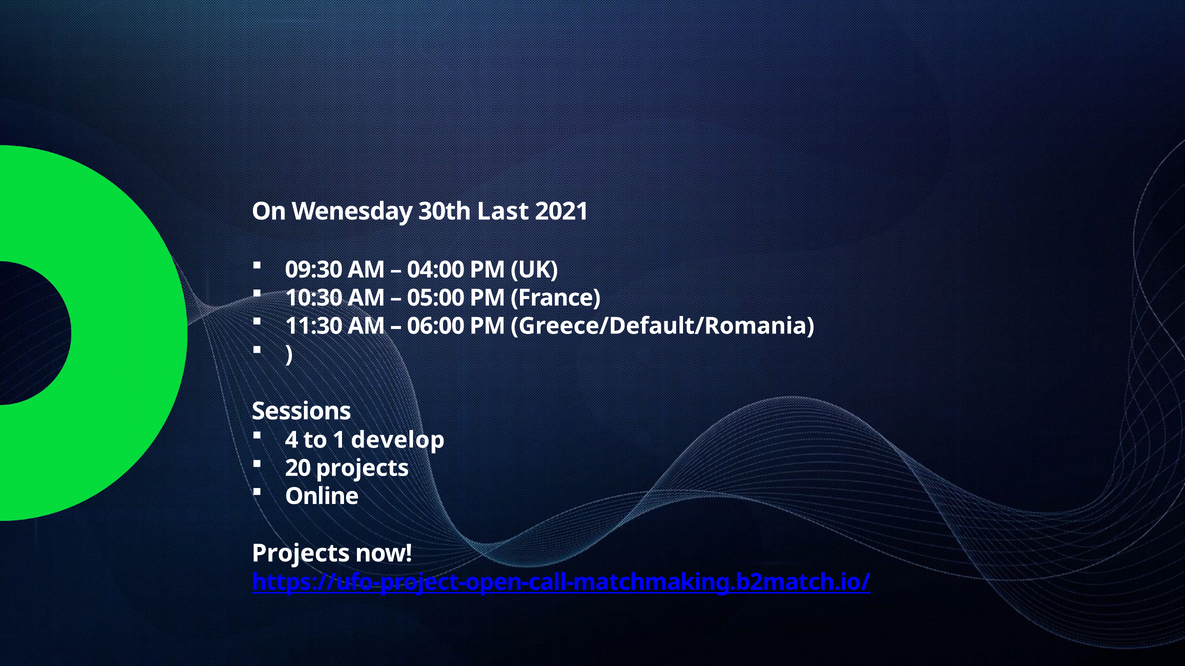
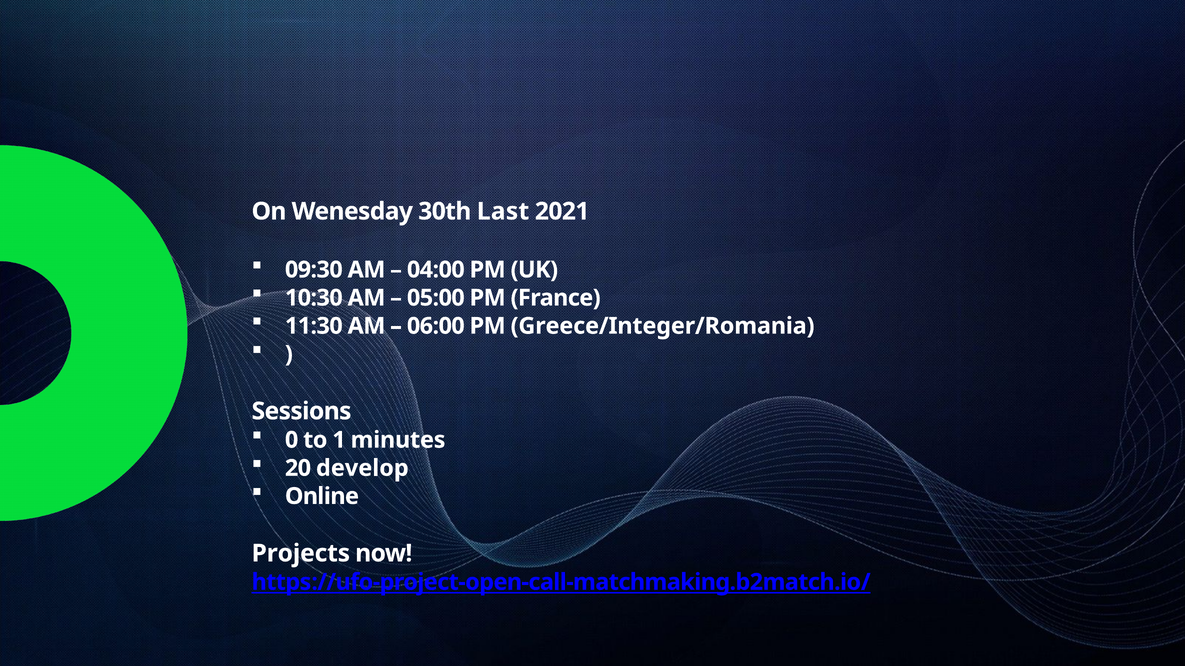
Greece/Default/Romania: Greece/Default/Romania -> Greece/Integer/Romania (663, 326)
4: 4 -> 0 (292, 440)
develop: develop -> minutes (398, 440)
20 projects: projects -> develop (362, 468)
